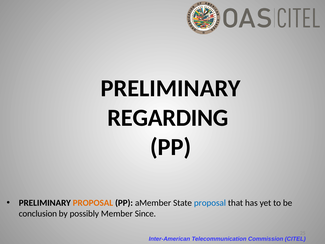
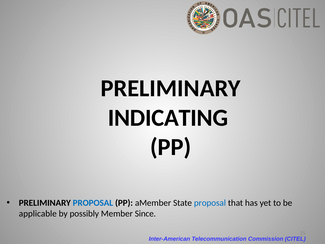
REGARDING: REGARDING -> INDICATING (168, 118)
PROPOSAL colour: orange -> blue (93, 203)
conclusion: conclusion -> applicable (38, 213)
